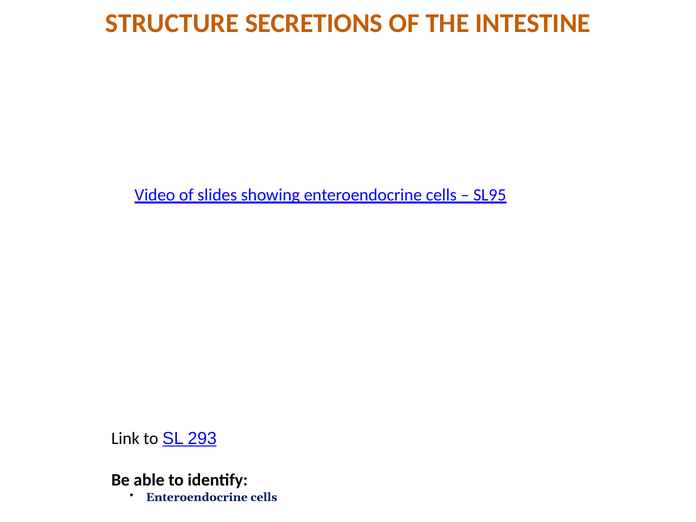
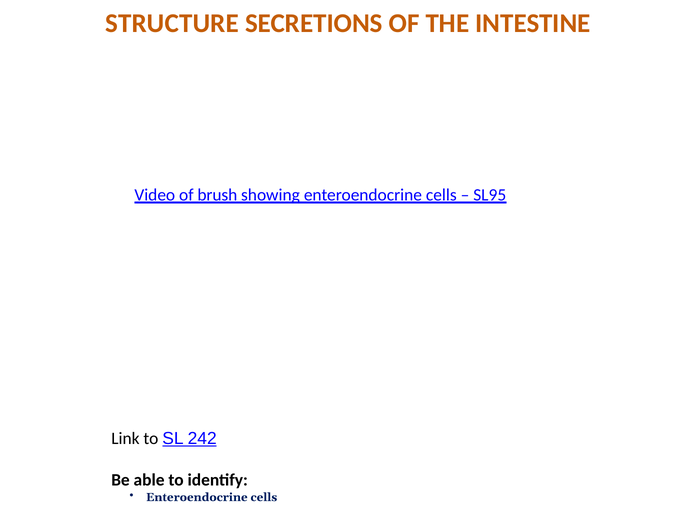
slides: slides -> brush (217, 195)
293: 293 -> 242 (202, 438)
